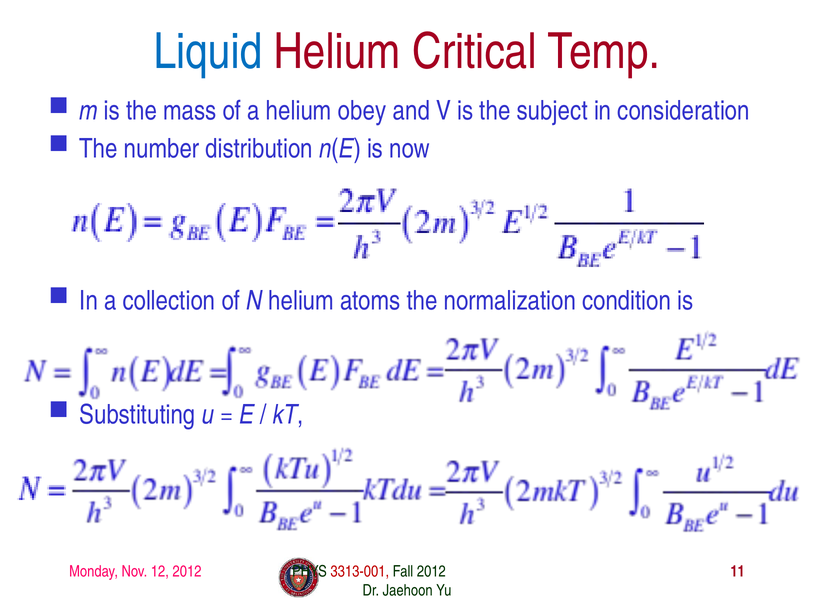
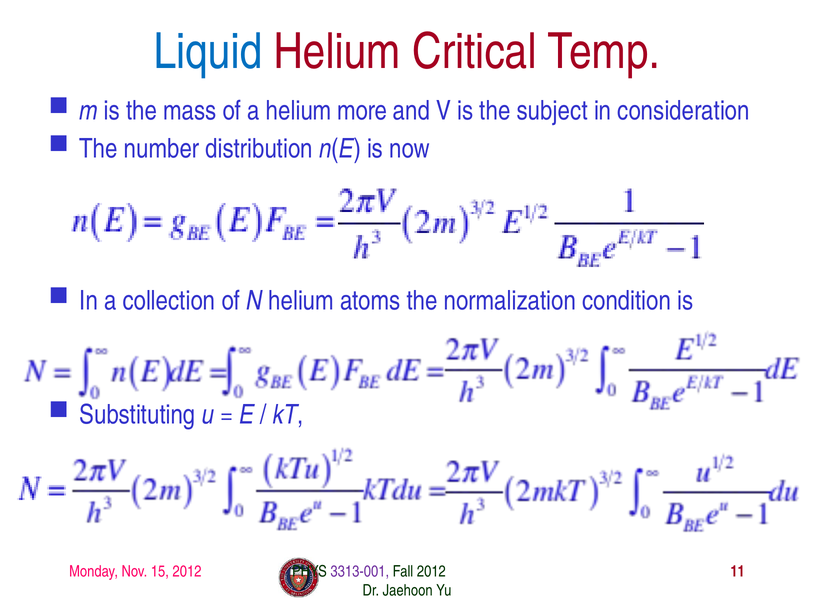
obey: obey -> more (362, 110)
12: 12 -> 15 (160, 571)
3313-001 colour: red -> purple (360, 571)
